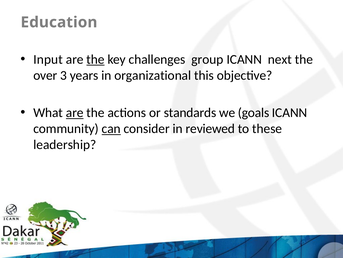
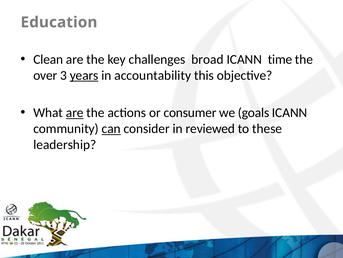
Input: Input -> Clean (48, 59)
the underline: present -> none (95, 59)
group: group -> broad (207, 59)
next: next -> time (280, 59)
years underline: none -> present (84, 75)
organizational: organizational -> accountability (153, 75)
standards: standards -> consumer (190, 112)
